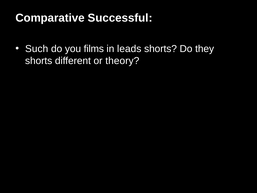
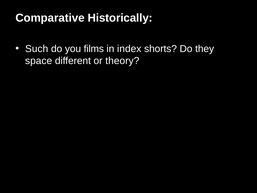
Successful: Successful -> Historically (120, 18)
leads: leads -> index (129, 49)
shorts: shorts -> space (39, 61)
